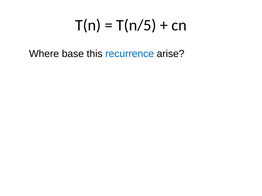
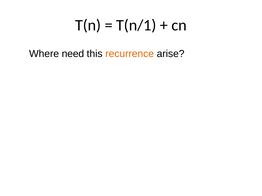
T(n/5: T(n/5 -> T(n/1 (136, 25)
base: base -> need (73, 54)
recurrence colour: blue -> orange (130, 54)
